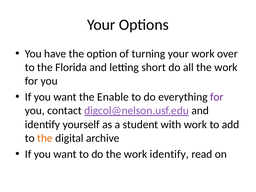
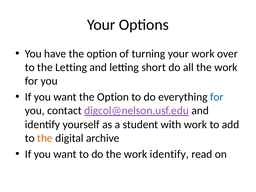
the Florida: Florida -> Letting (71, 67)
want the Enable: Enable -> Option (113, 97)
for colour: purple -> blue (217, 97)
